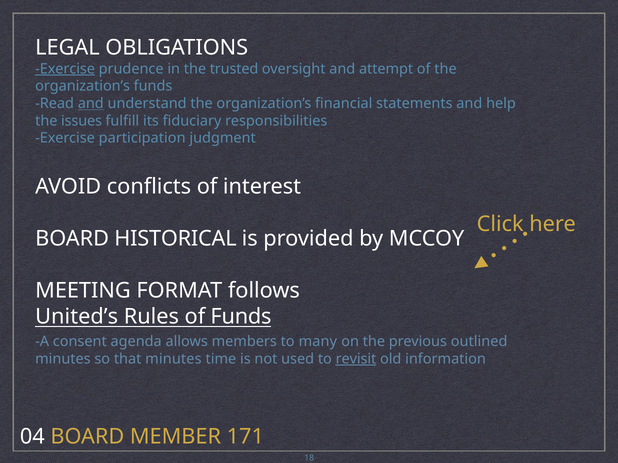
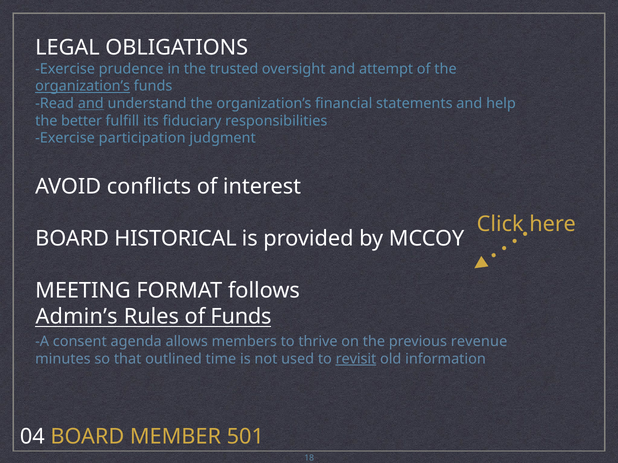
Exercise underline: present -> none (65, 69)
organization’s underline: none -> present (83, 86)
issues: issues -> better (82, 121)
United’s: United’s -> Admin’s (77, 317)
many: many -> thrive (318, 342)
outlined: outlined -> revenue (479, 342)
that minutes: minutes -> outlined (173, 359)
171: 171 -> 501 (245, 437)
